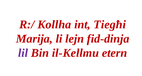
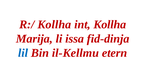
int Tiegħi: Tiegħi -> Kollha (110, 25)
lejn: lejn -> issa (75, 39)
lil colour: purple -> blue (23, 53)
